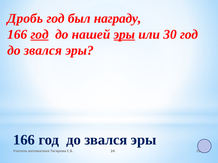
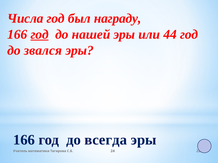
Дробь: Дробь -> Числа (25, 19)
эры underline: present -> none (124, 34)
30: 30 -> 44 (170, 34)
166 год до звался: звался -> всегда (106, 140)
